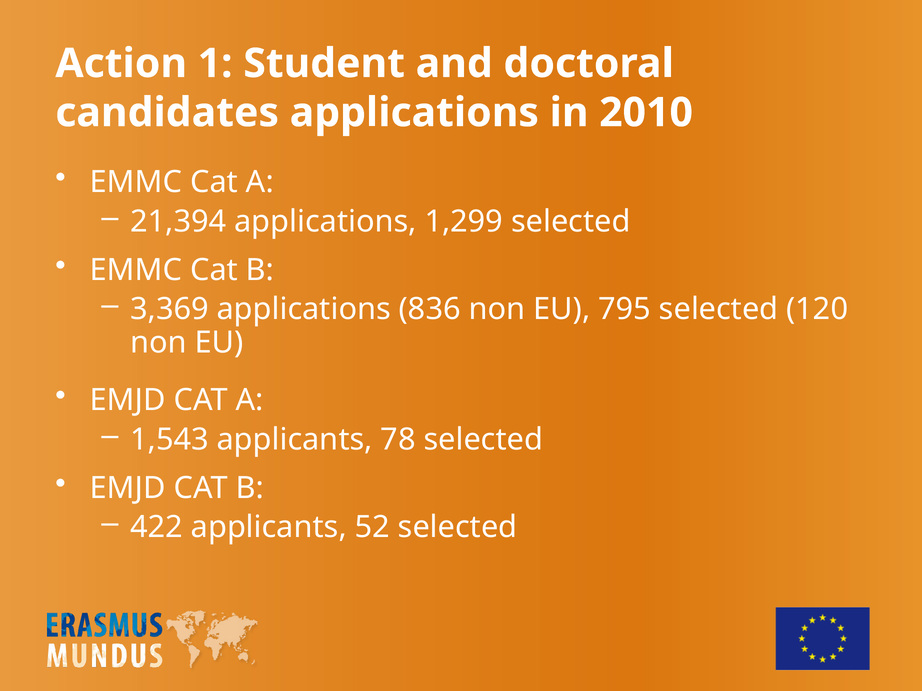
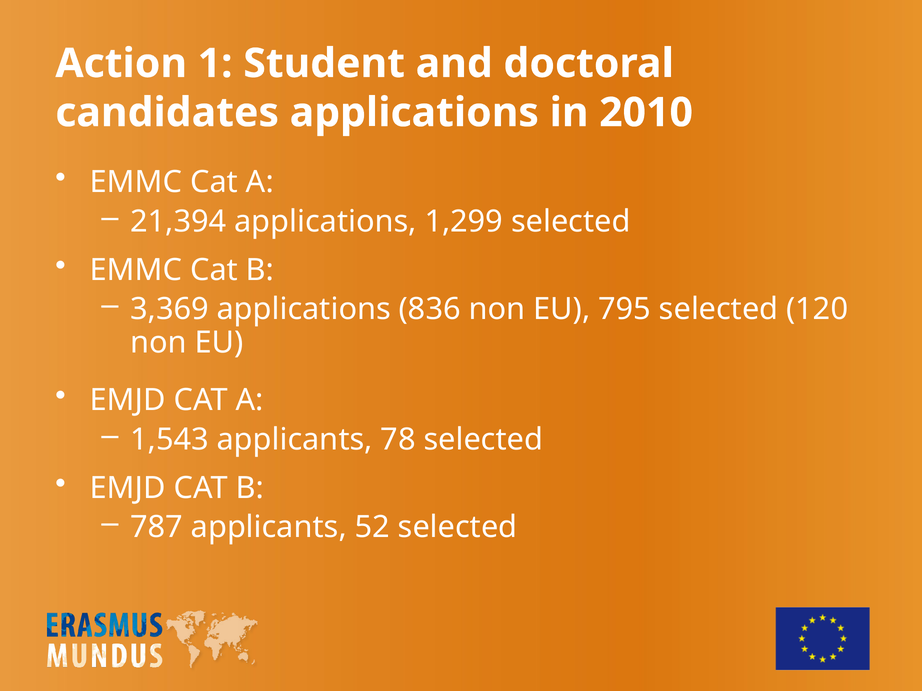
422: 422 -> 787 (157, 528)
